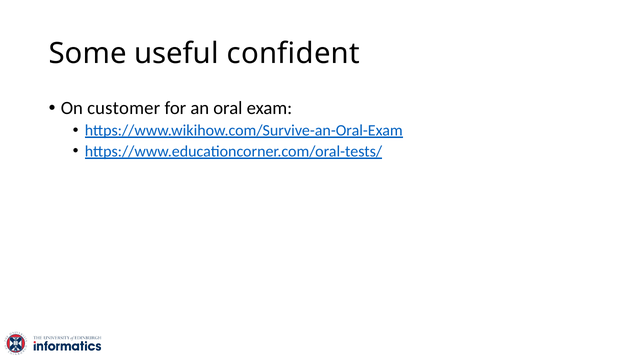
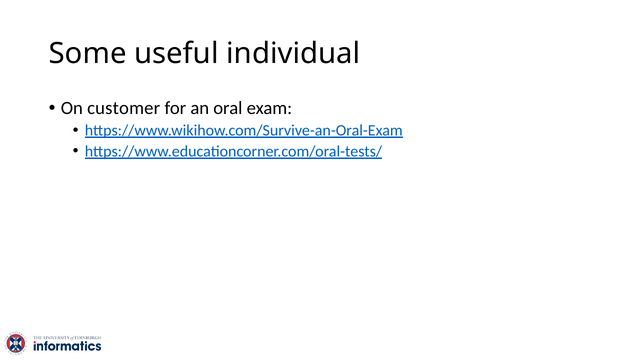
confident: confident -> individual (293, 54)
